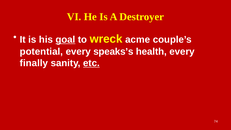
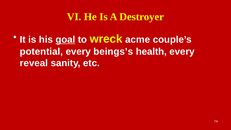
speaks’s: speaks’s -> beings’s (113, 51)
finally: finally -> reveal (34, 63)
etc underline: present -> none (91, 63)
